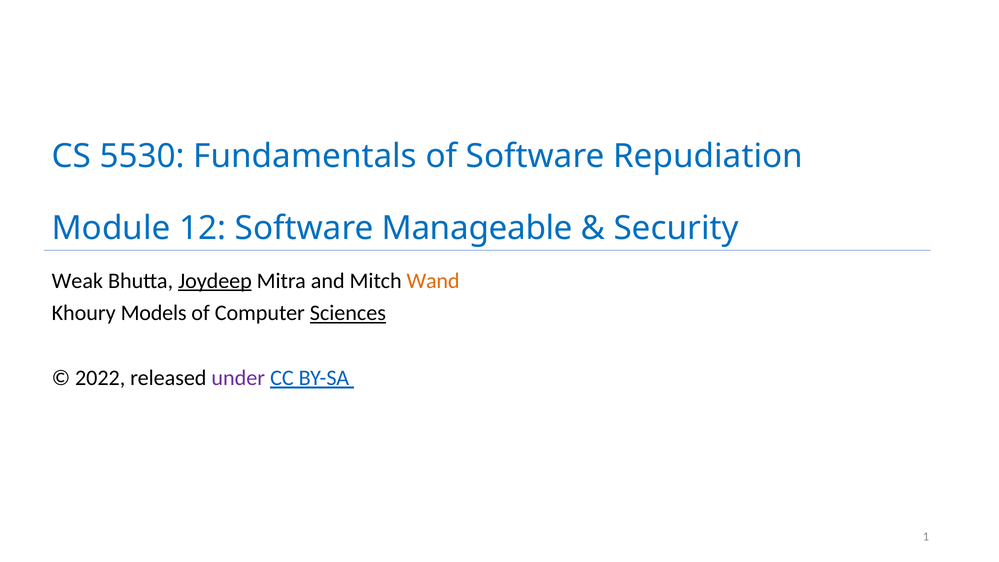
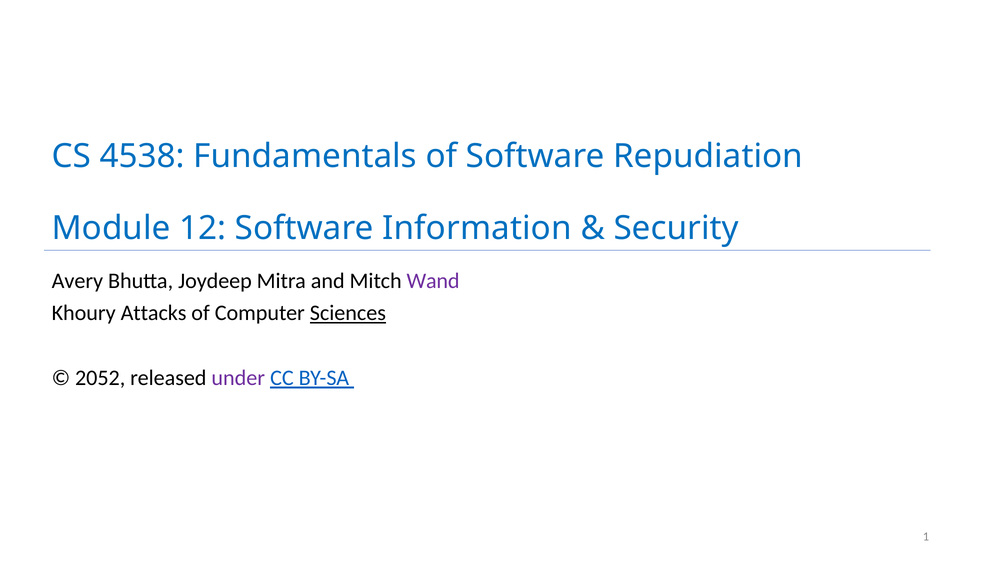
5530: 5530 -> 4538 (142, 156)
Manageable: Manageable -> Information (477, 228)
Weak: Weak -> Avery (77, 281)
Joydeep underline: present -> none (215, 281)
Wand colour: orange -> purple (433, 281)
Models: Models -> Attacks (154, 313)
2022: 2022 -> 2052 (100, 378)
